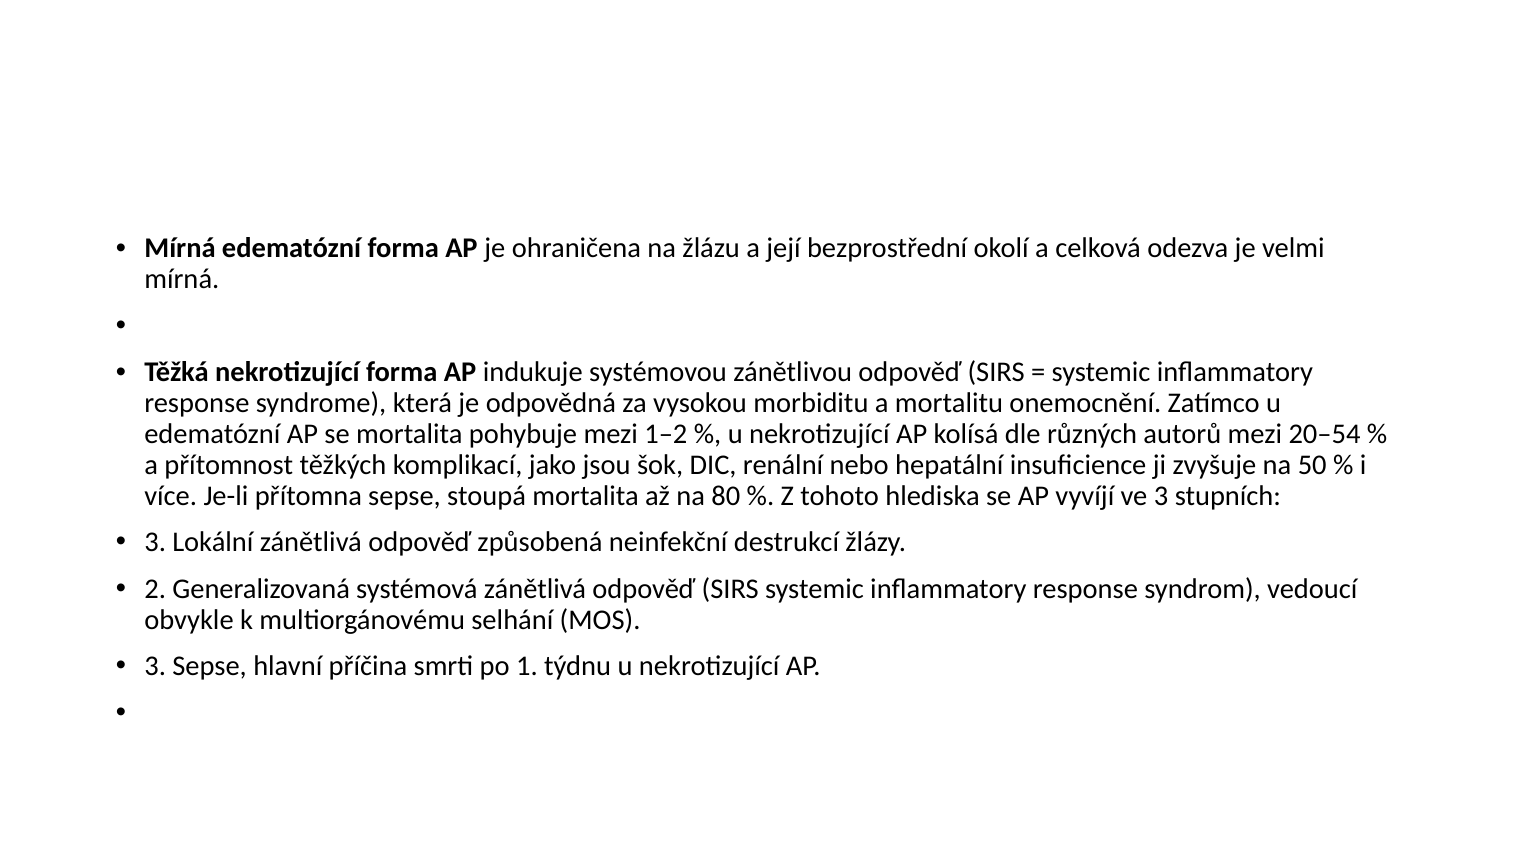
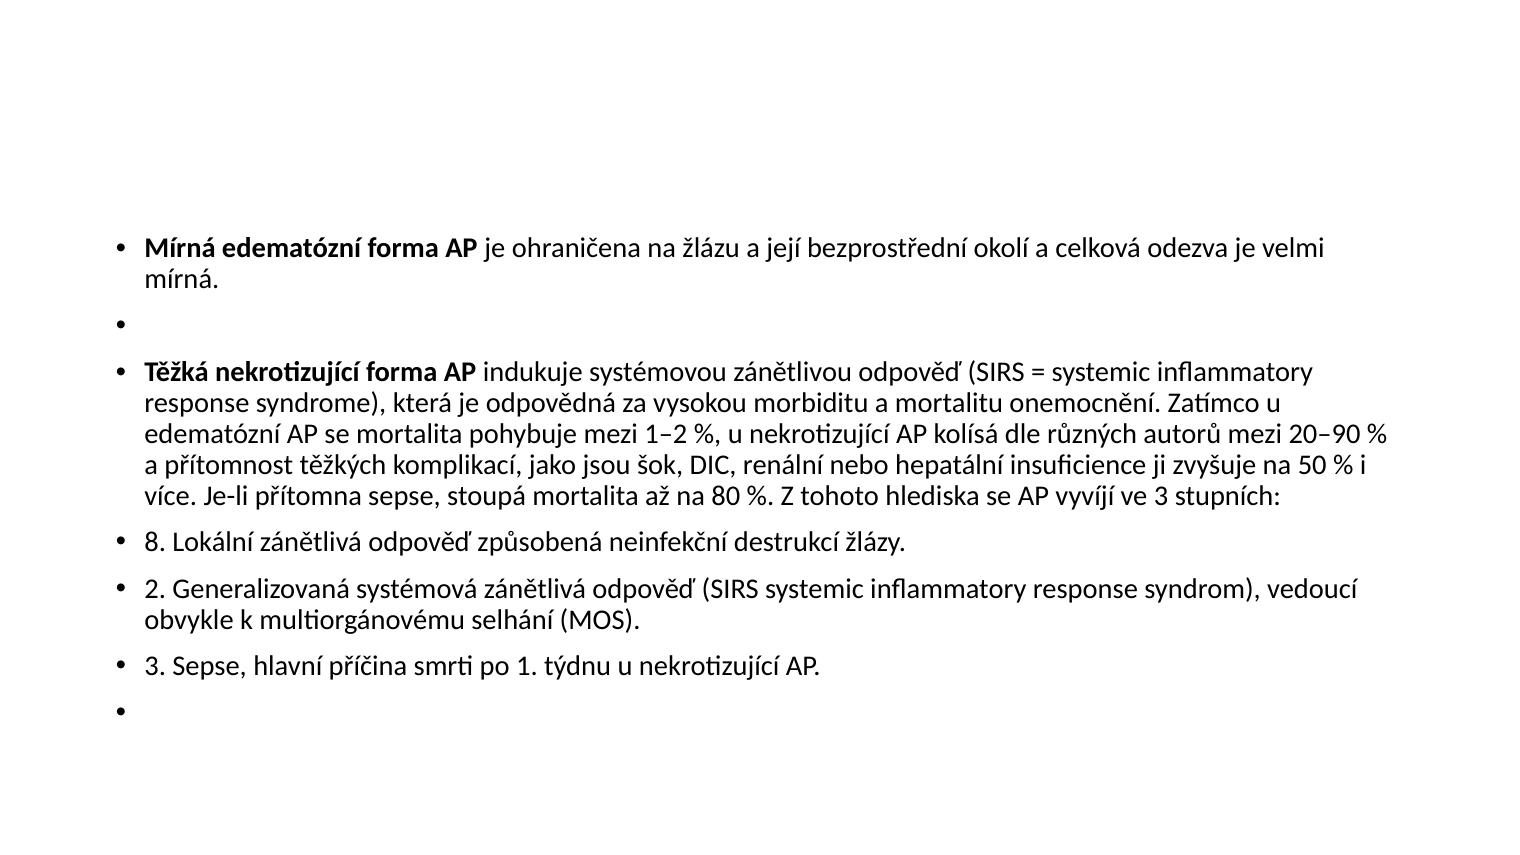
20–54: 20–54 -> 20–90 (1324, 434)
3: 3 -> 8 (155, 542)
